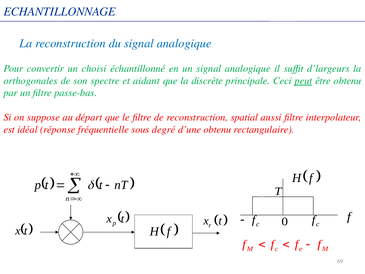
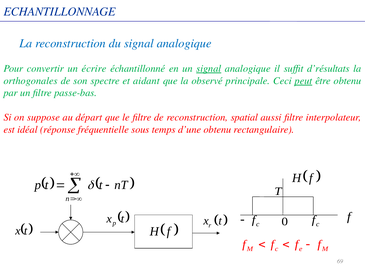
choisi: choisi -> écrire (94, 68)
signal underline: none -> present (209, 68)
d’largeurs: d’largeurs -> d’résultats (328, 68)
discrète: discrète -> observé (207, 81)
degré: degré -> temps (164, 129)
